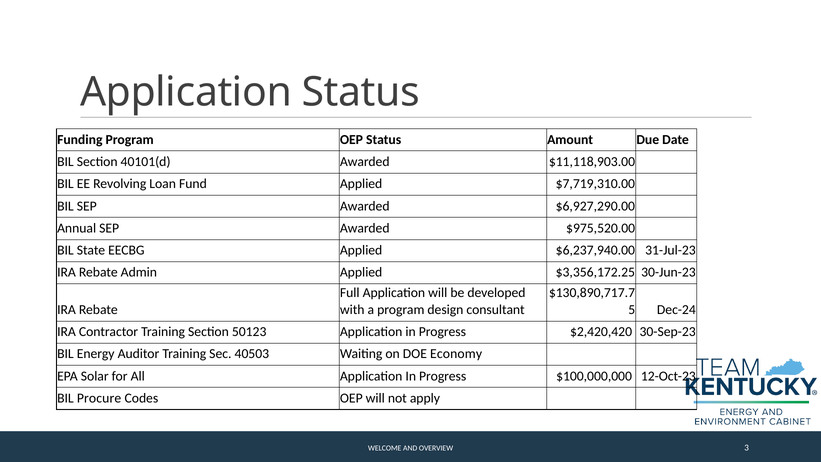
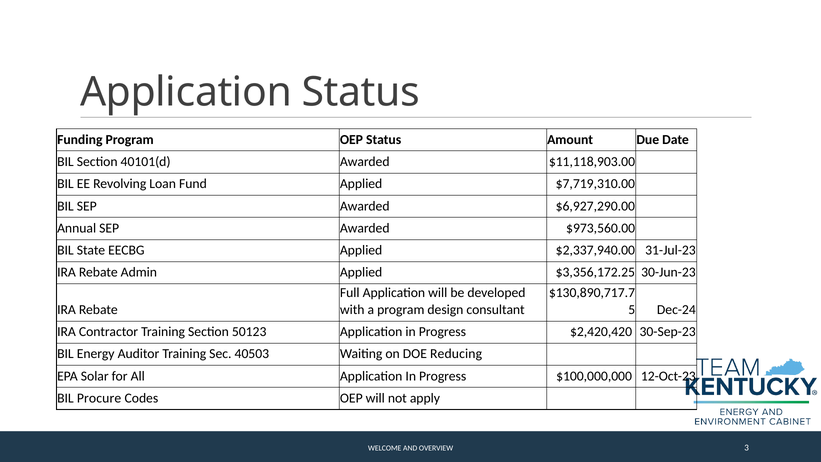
$975,520.00: $975,520.00 -> $973,560.00 (601, 228)
$6,237,940.00: $6,237,940.00 -> $2,337,940.00 (595, 250)
Economy: Economy -> Reducing (456, 354)
